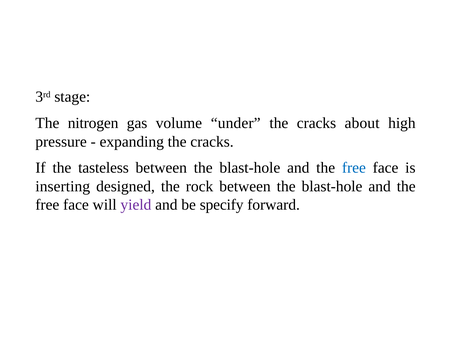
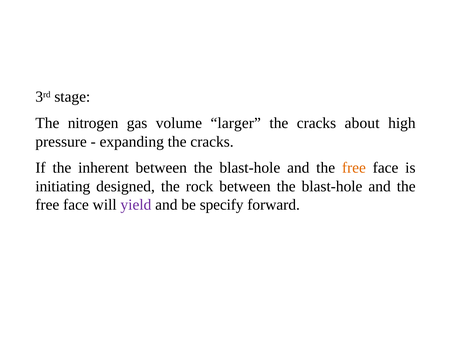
under: under -> larger (236, 123)
tasteless: tasteless -> inherent (103, 168)
free colour: blue -> orange (354, 168)
inserting: inserting -> initiating (63, 186)
